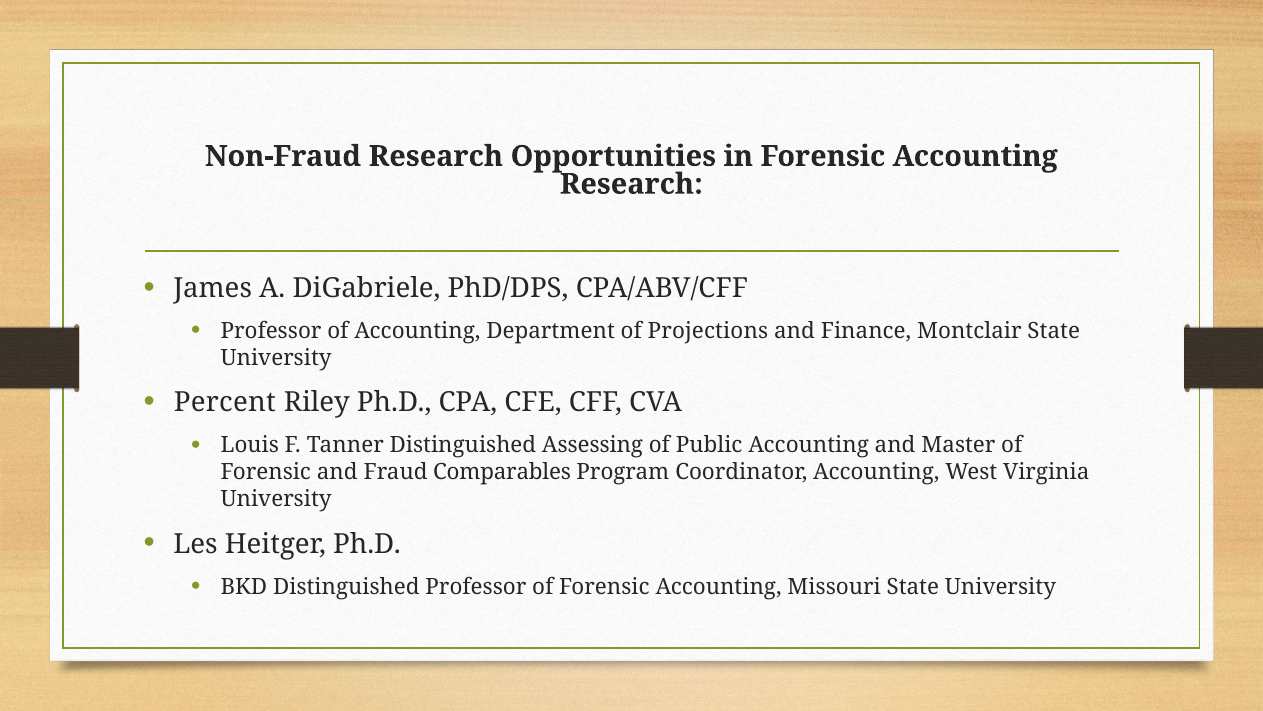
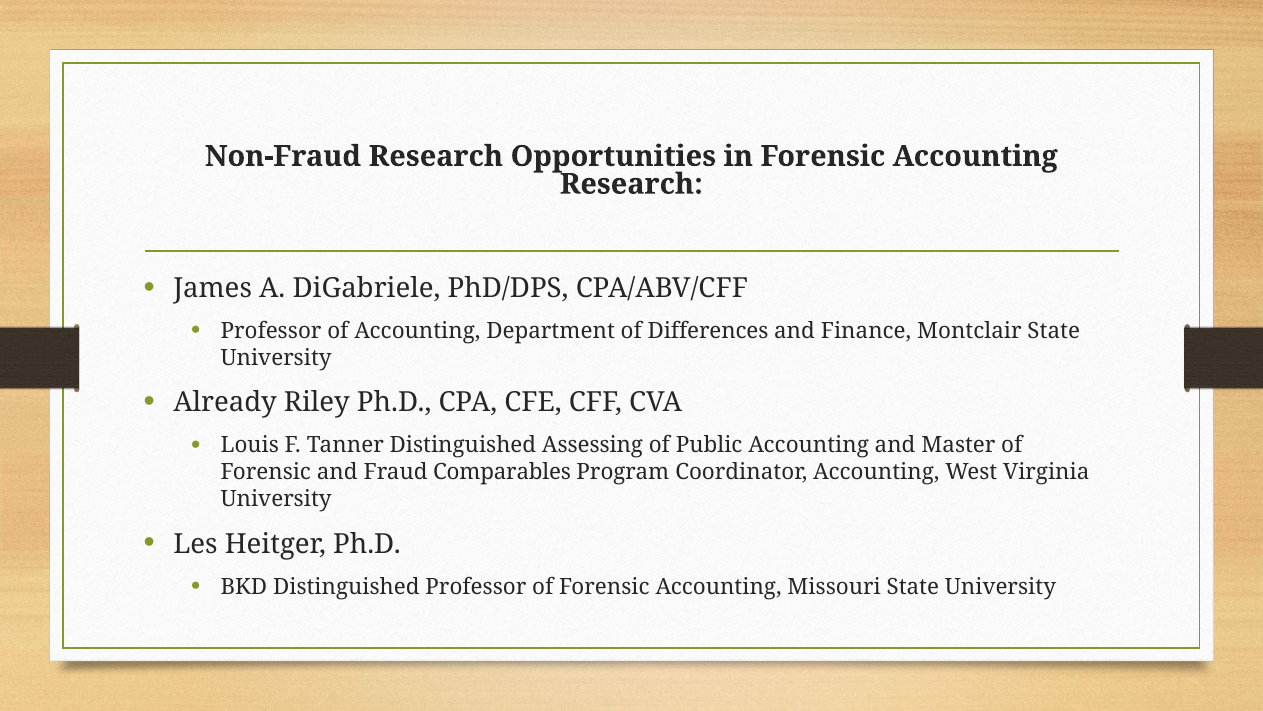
Projections: Projections -> Differences (708, 331)
Percent: Percent -> Already (225, 402)
